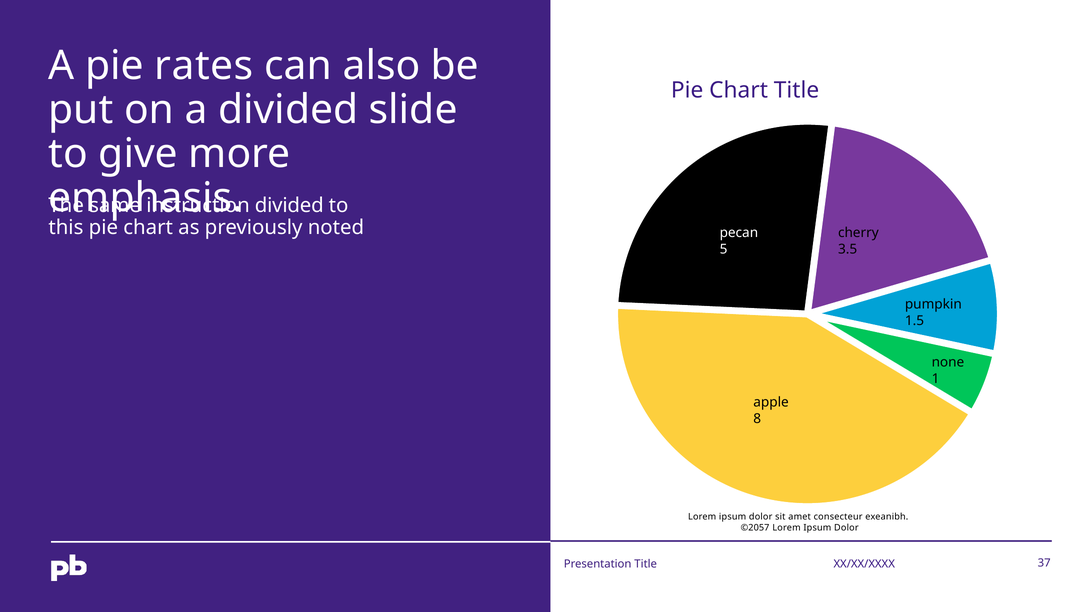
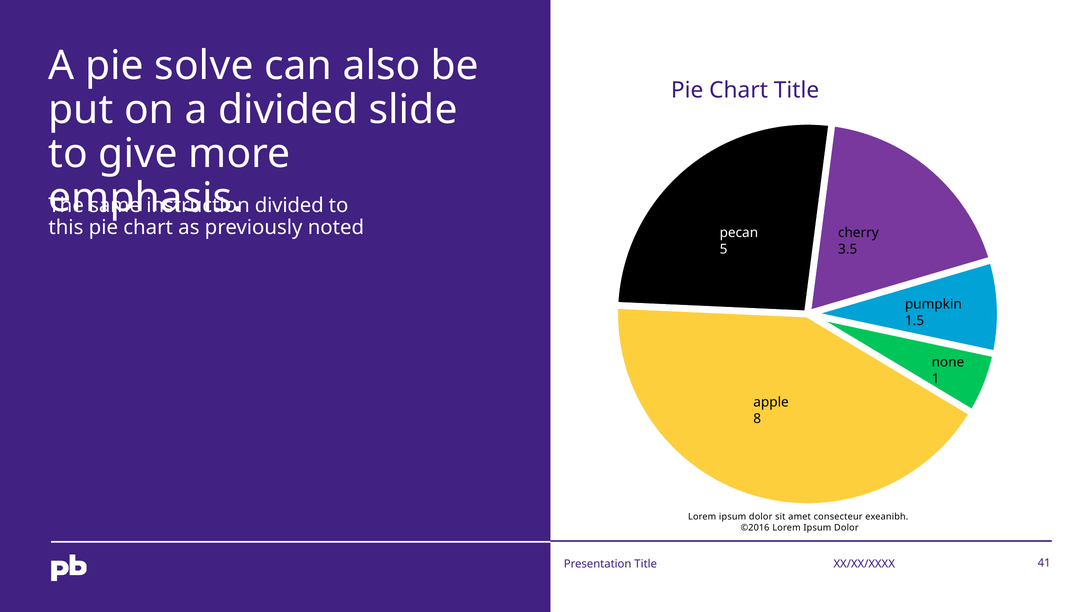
rates: rates -> solve (204, 66)
©2057: ©2057 -> ©2016 (755, 528)
37: 37 -> 41 (1044, 564)
